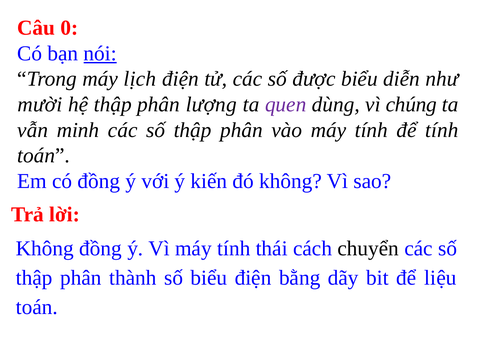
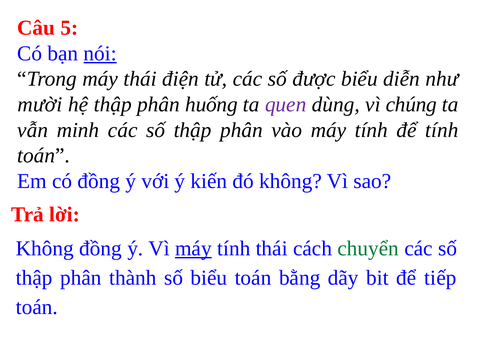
0: 0 -> 5 (69, 28)
máy lịch: lịch -> thái (140, 79)
lượng: lượng -> huống (211, 105)
máy underline: none -> present (193, 249)
chuyển colour: black -> green (368, 249)
biểu điện: điện -> toán (253, 278)
liệu: liệu -> tiếp (440, 278)
